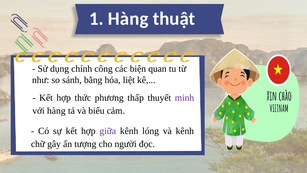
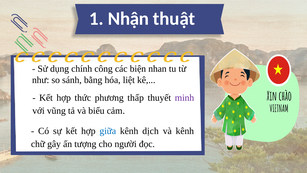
1 Hàng: Hàng -> Nhận (128, 19)
quan: quan -> nhan (157, 69)
với hàng: hàng -> vũng (56, 111)
giữa colour: purple -> blue (108, 131)
lóng: lóng -> dịch (151, 131)
